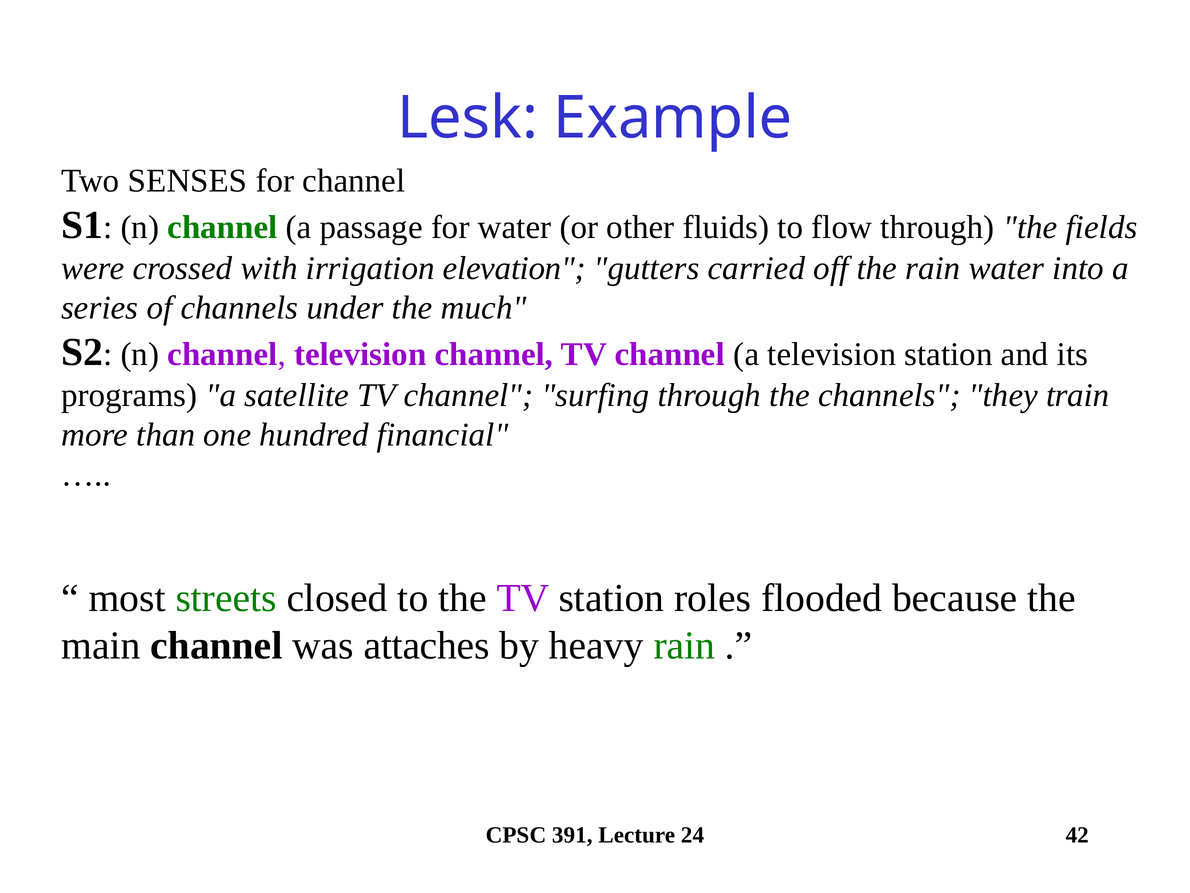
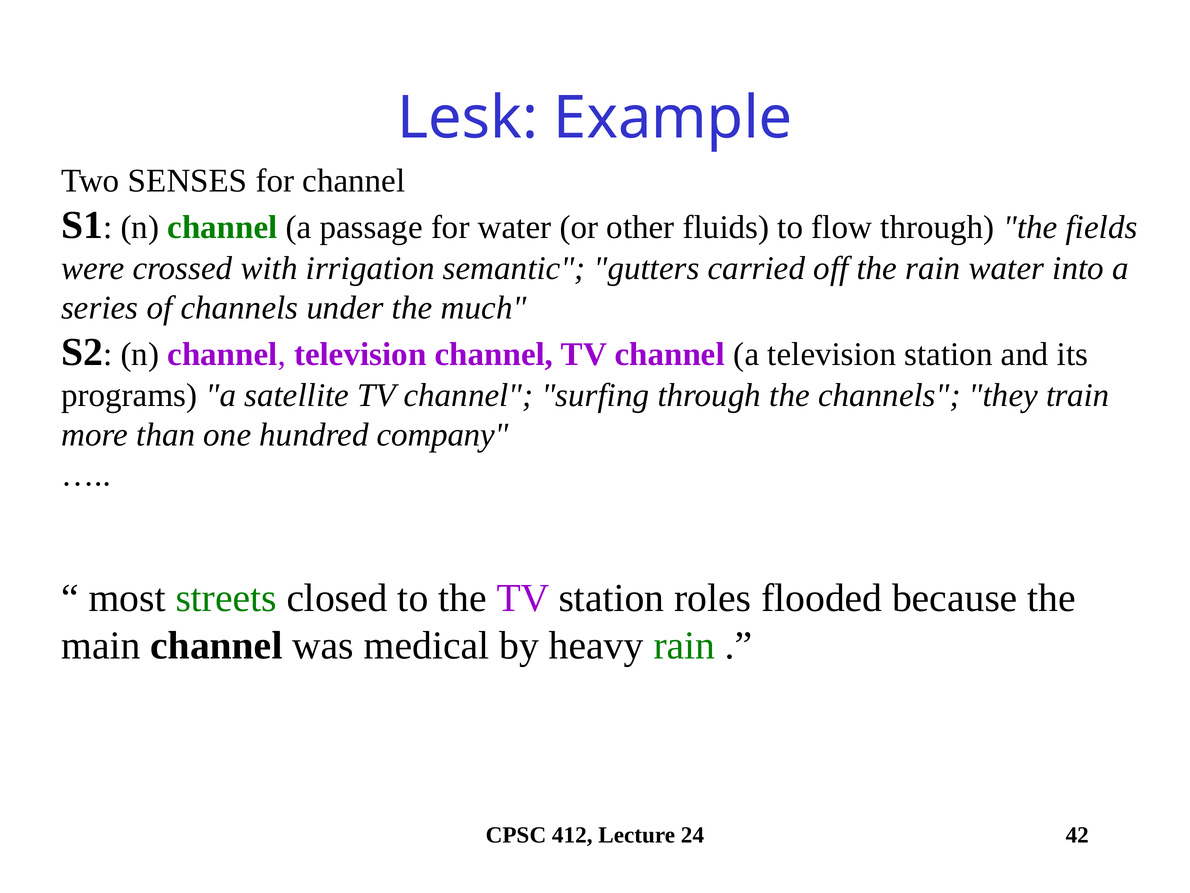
elevation: elevation -> semantic (514, 268)
financial: financial -> company (443, 435)
attaches: attaches -> medical (427, 645)
391: 391 -> 412 (572, 835)
